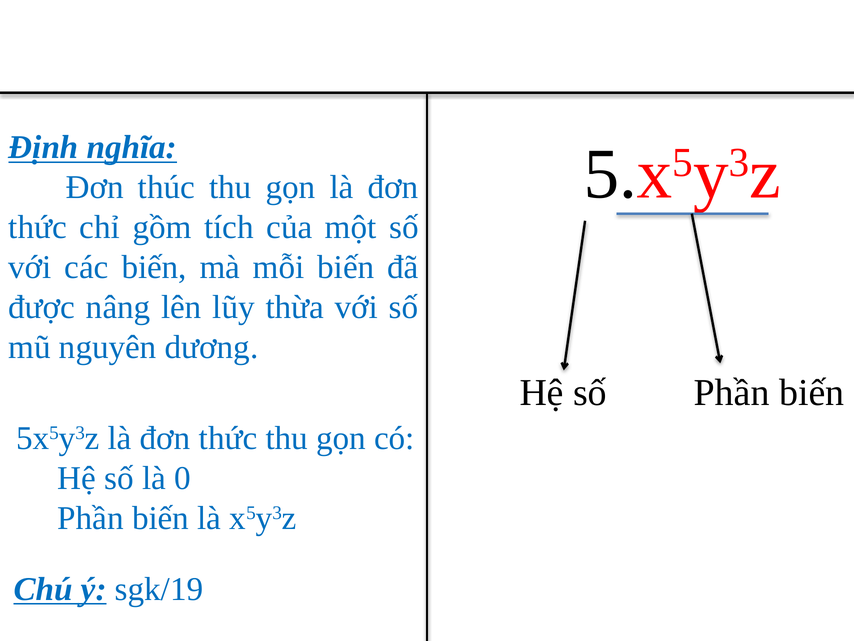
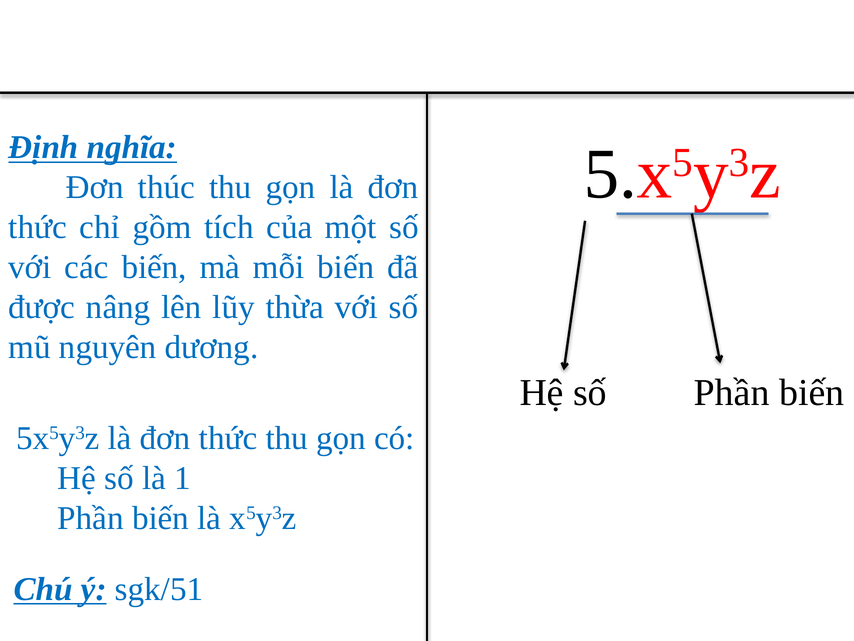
0: 0 -> 1 (183, 478)
sgk/19: sgk/19 -> sgk/51 (159, 589)
